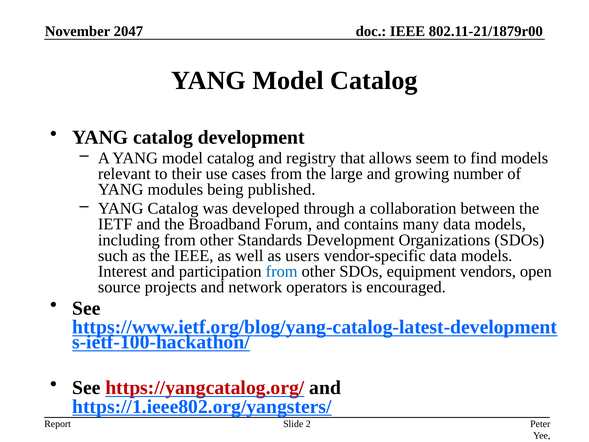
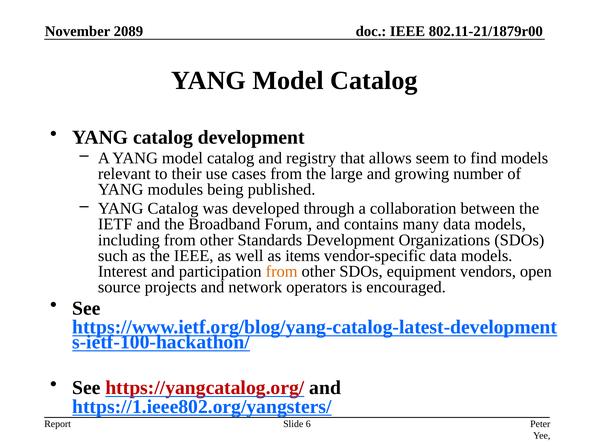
2047: 2047 -> 2089 (128, 31)
users: users -> items (303, 256)
from colour: blue -> orange (282, 271)
2: 2 -> 6 (308, 424)
